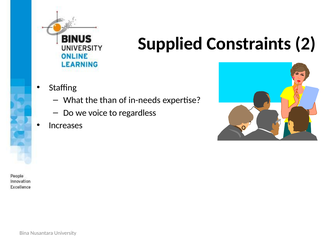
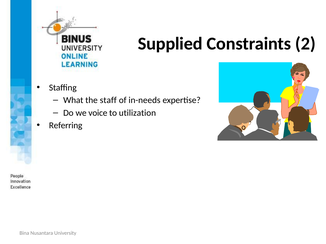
than: than -> staff (108, 100)
regardless: regardless -> utilization (137, 113)
Increases: Increases -> Referring (66, 126)
